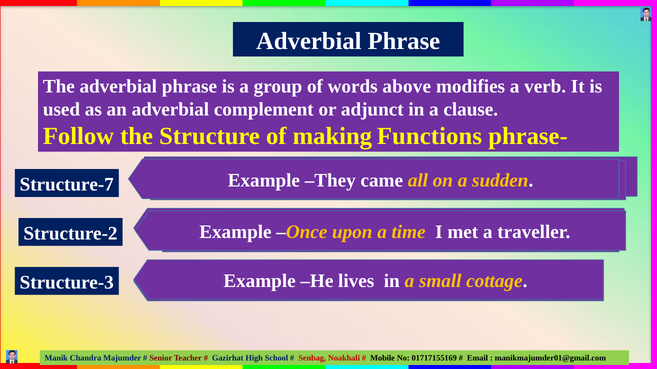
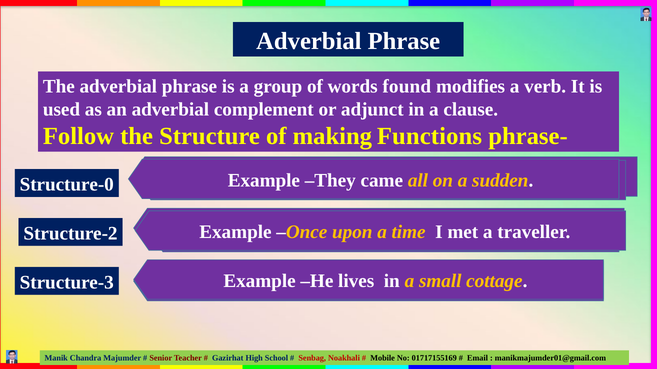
above: above -> found (407, 87)
Structure-7: Structure-7 -> Structure-0 (67, 185)
